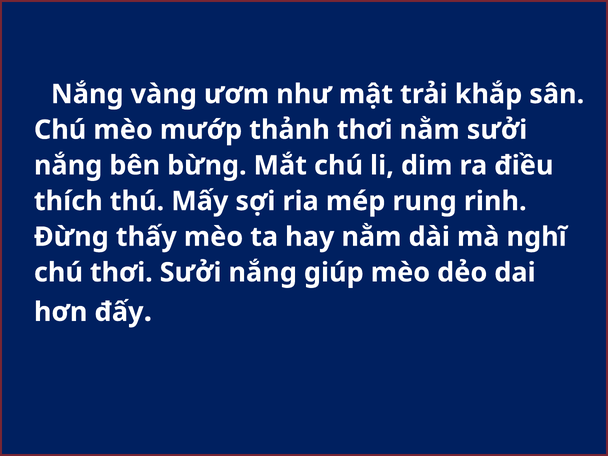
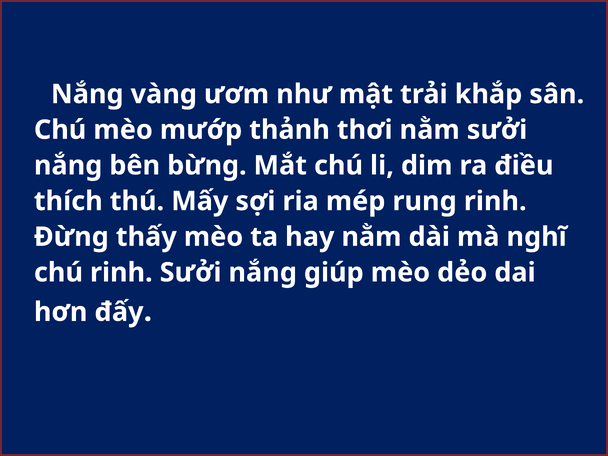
chú thơi: thơi -> rinh (121, 273)
